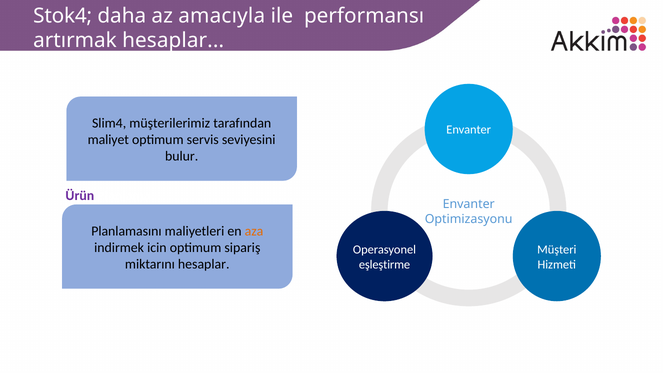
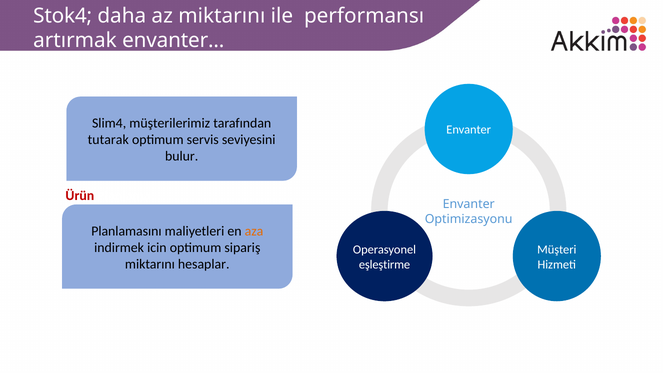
az amacıyla: amacıyla -> miktarını (222, 16)
artırmak hesaplar: hesaplar -> envanter (173, 41)
maliyet: maliyet -> tutarak (108, 140)
Ürün colour: purple -> red (80, 196)
